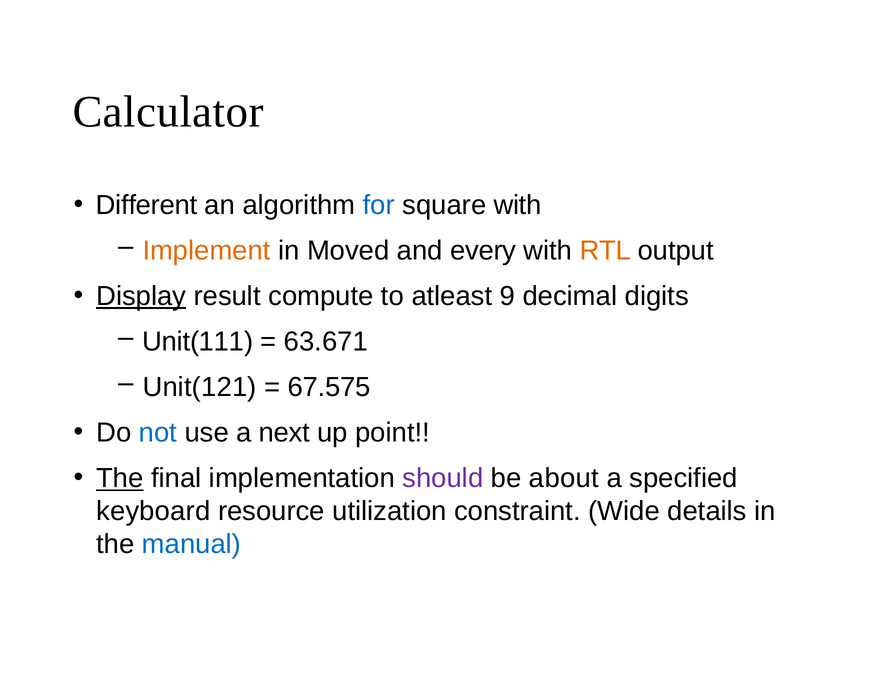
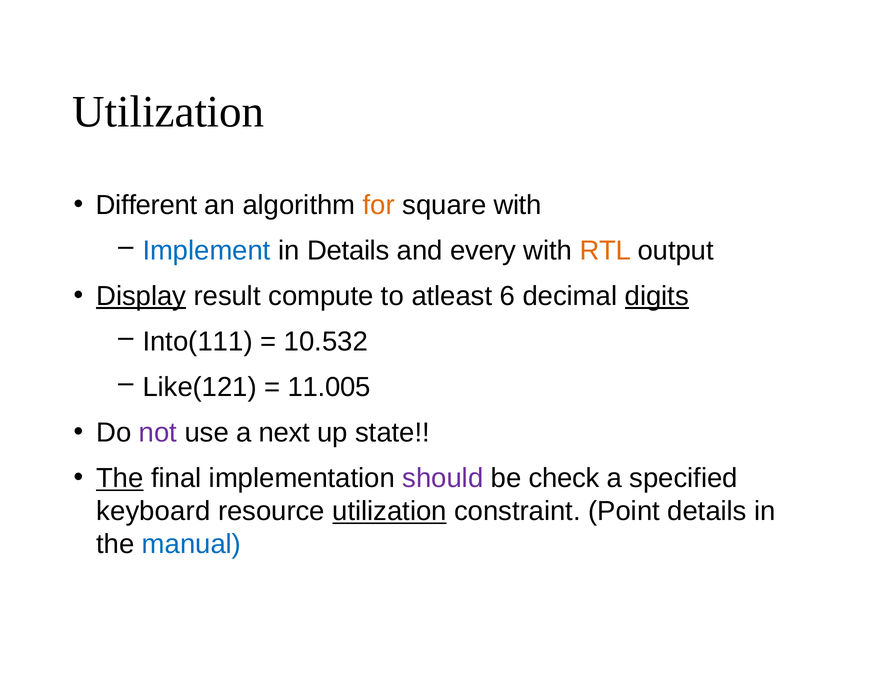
Calculator: Calculator -> Utilization (168, 112)
for colour: blue -> orange (379, 205)
Implement colour: orange -> blue (207, 250)
in Moved: Moved -> Details (348, 250)
9: 9 -> 6 (508, 296)
digits underline: none -> present (657, 296)
Unit(111: Unit(111 -> Into(111 (198, 341)
63.671: 63.671 -> 10.532 (326, 341)
Unit(121: Unit(121 -> Like(121 (200, 387)
67.575: 67.575 -> 11.005 (329, 387)
not colour: blue -> purple (158, 432)
point: point -> state (393, 432)
about: about -> check (564, 478)
utilization underline: none -> present (390, 511)
Wide: Wide -> Point (624, 511)
